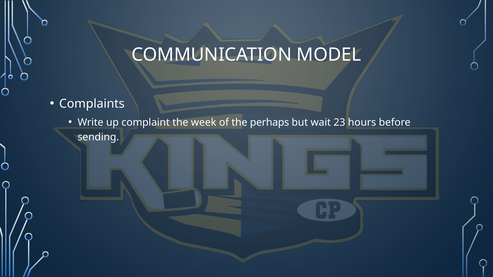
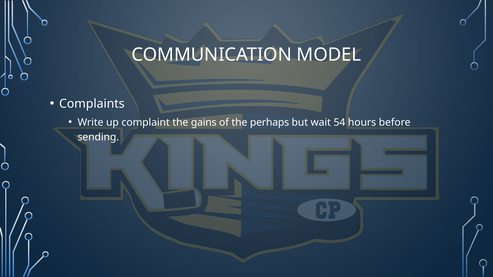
week: week -> gains (204, 122)
23: 23 -> 54 (339, 122)
